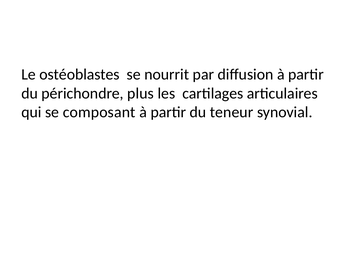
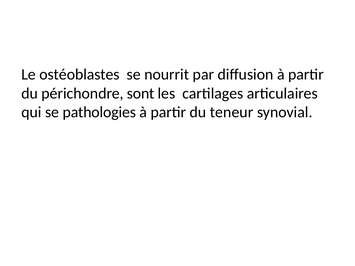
plus: plus -> sont (141, 93)
composant: composant -> pathologies (99, 112)
